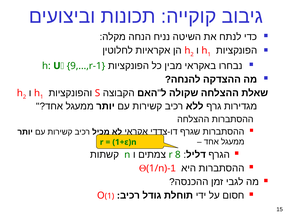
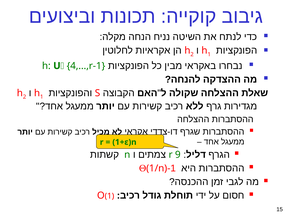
9,...,r-1: 9,...,r-1 -> 4,...,r-1 (86, 66)
8: 8 -> 9 (178, 155)
